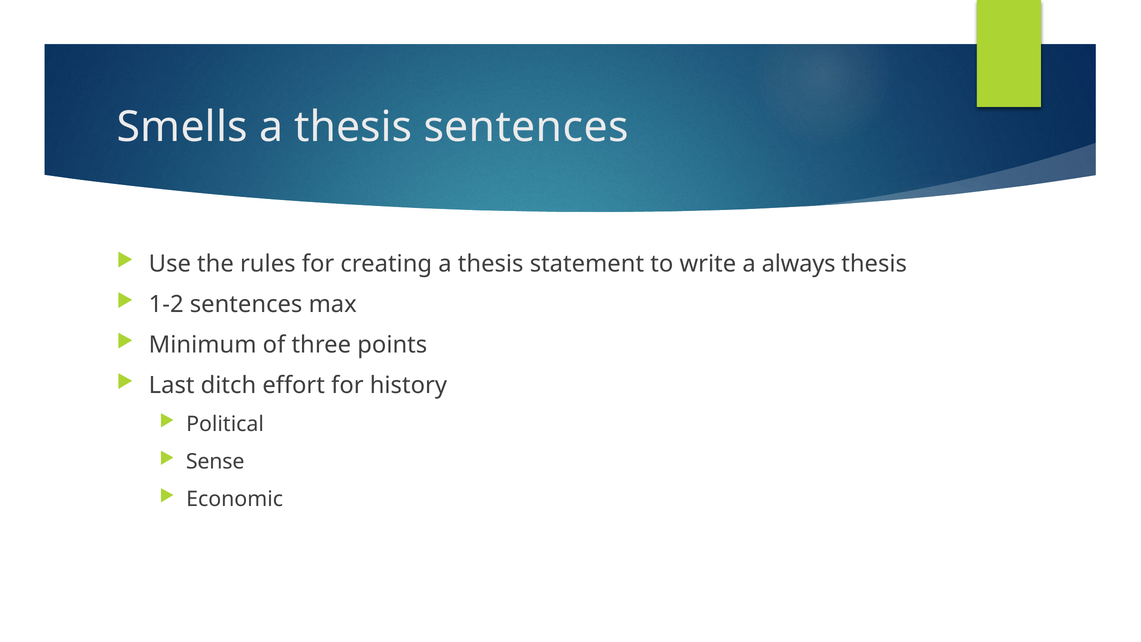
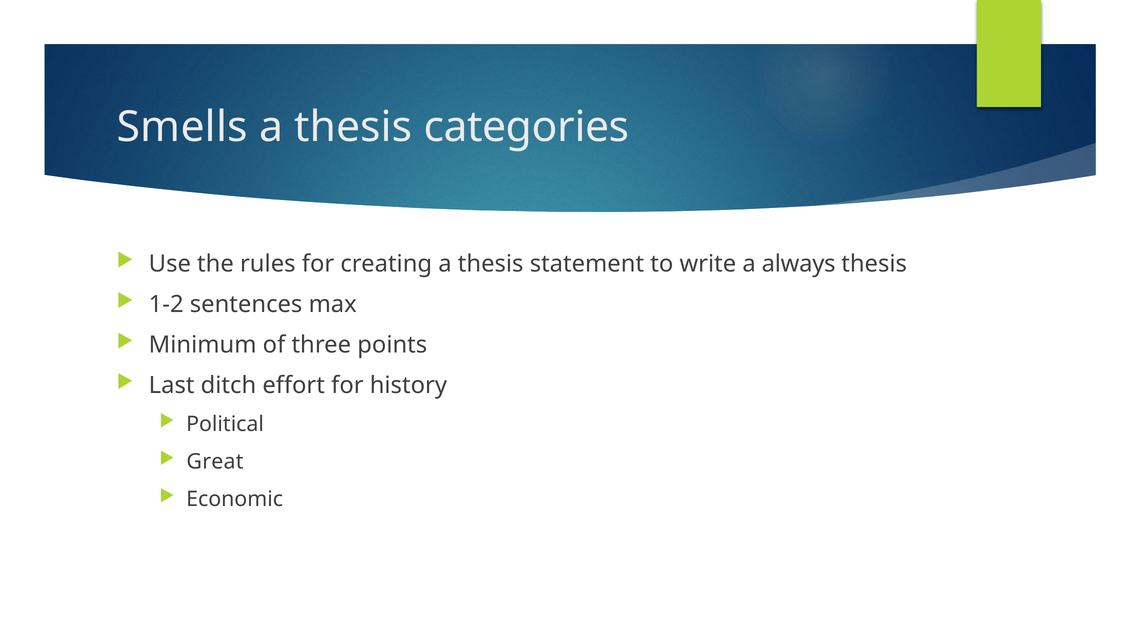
thesis sentences: sentences -> categories (526, 127)
Sense: Sense -> Great (215, 462)
